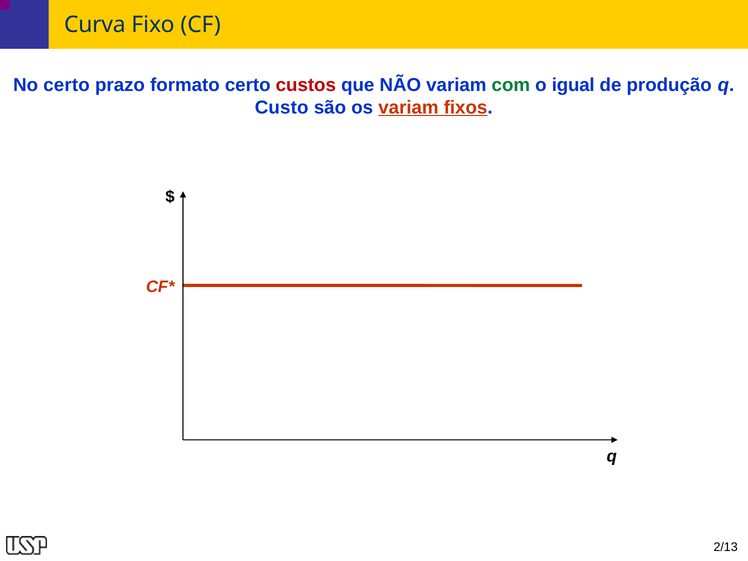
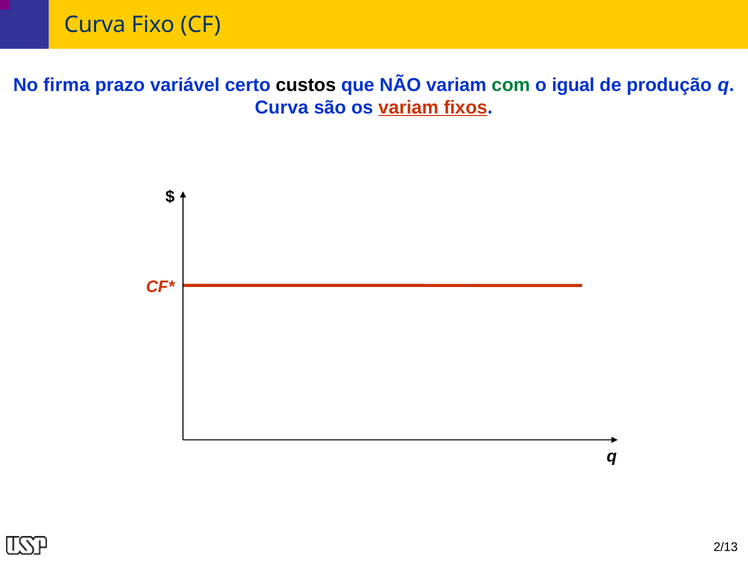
No certo: certo -> firma (66, 85)
formato: formato -> variável (185, 85)
custos colour: red -> black (306, 85)
Custo: Custo -> Curva (282, 107)
